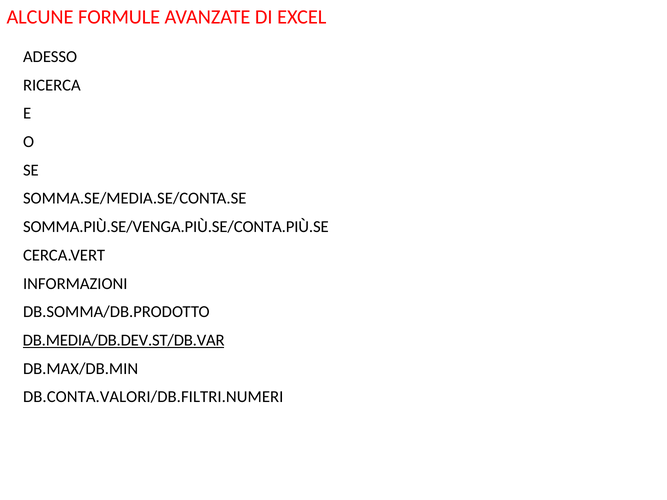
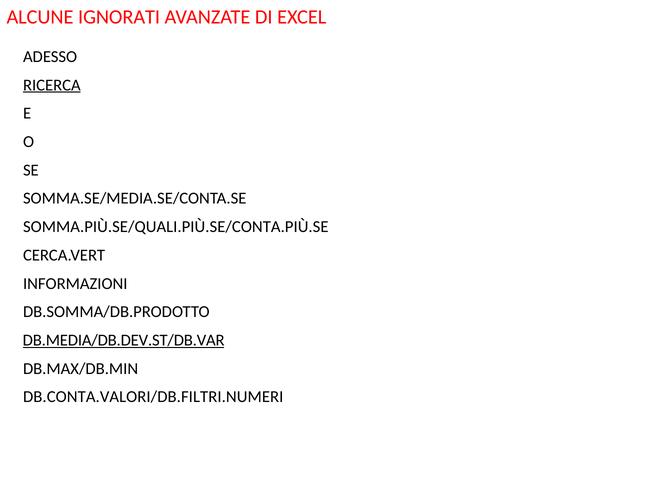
FORMULE: FORMULE -> IGNORATI (119, 17)
RICERCA underline: none -> present (52, 85)
SOMMA.PIÙ.SE/VENGA.PIÙ.SE/CONTA.PIÙ.SE: SOMMA.PIÙ.SE/VENGA.PIÙ.SE/CONTA.PIÙ.SE -> SOMMA.PIÙ.SE/QUALI.PIÙ.SE/CONTA.PIÙ.SE (176, 227)
